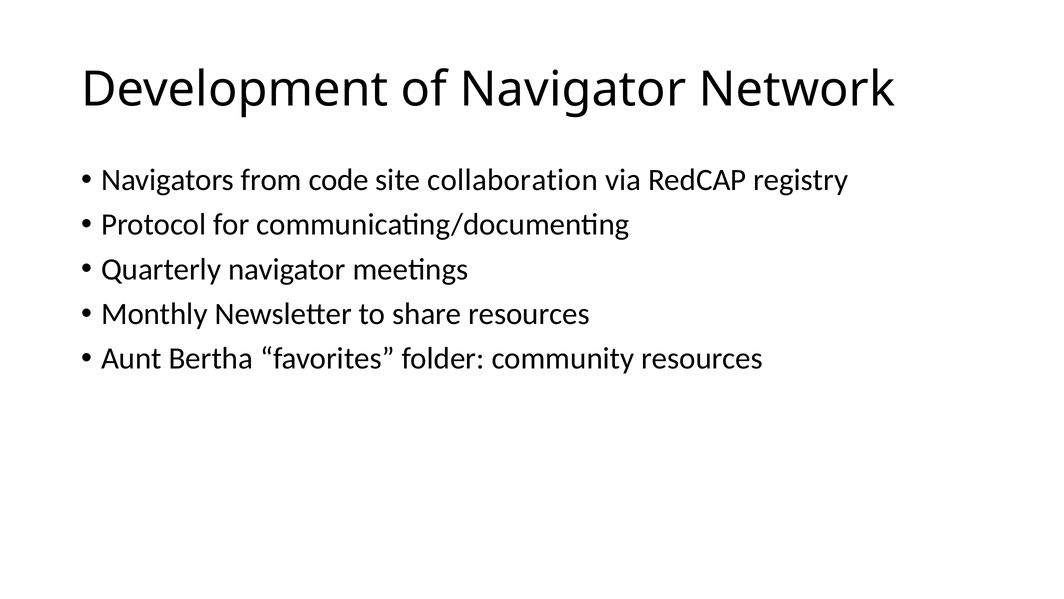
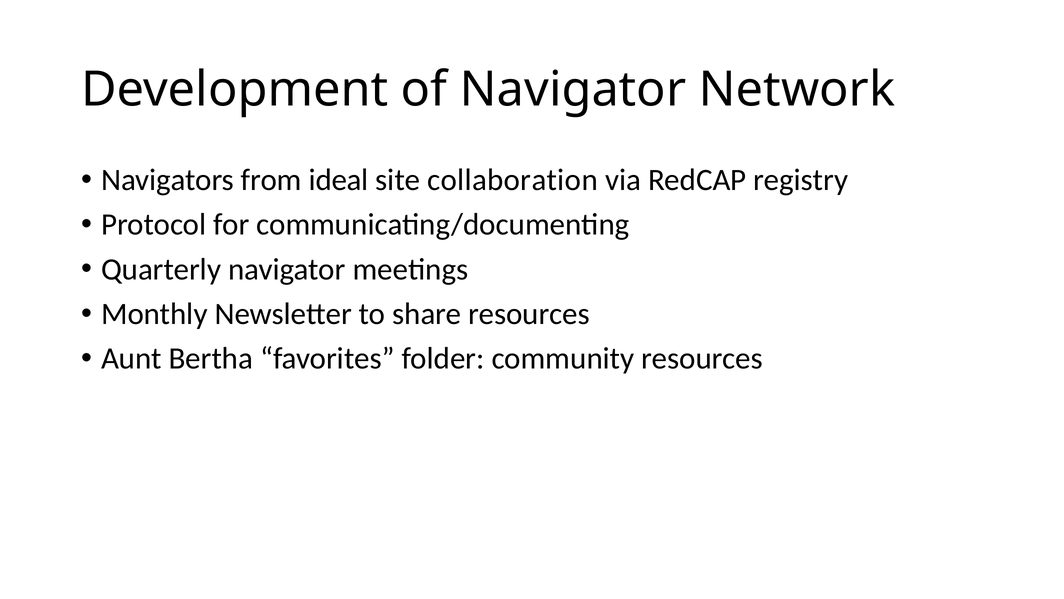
code: code -> ideal (339, 180)
